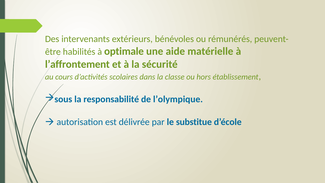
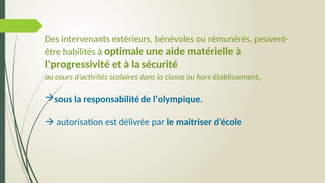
l’affrontement: l’affrontement -> l’progressivité (77, 64)
substitue: substitue -> maitriser (194, 122)
